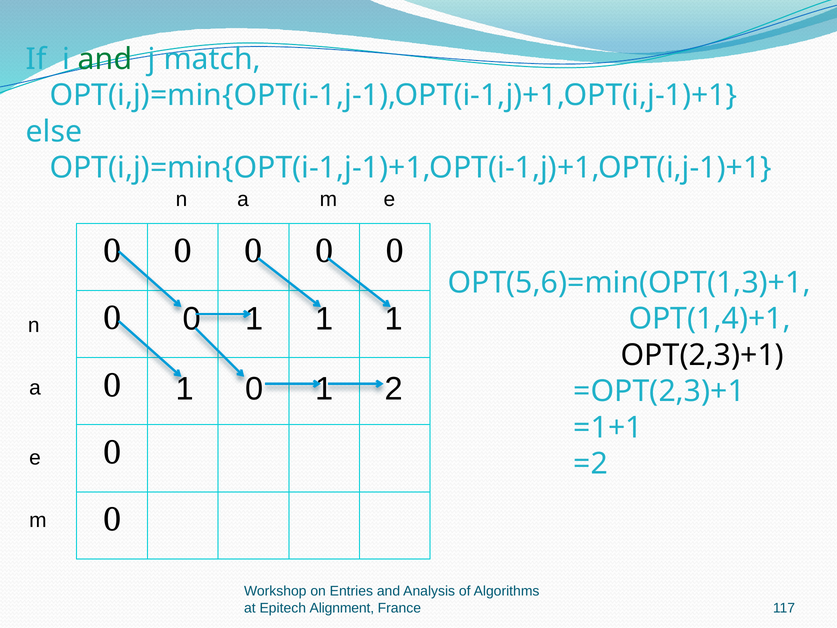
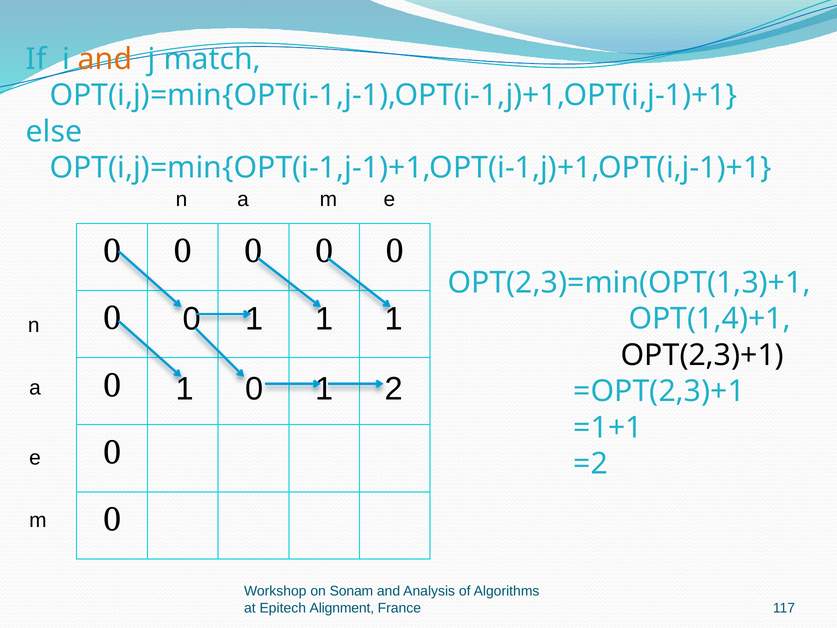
and colour: green -> orange (105, 59)
OPT(5,6)=min(OPT(1,3)+1: OPT(5,6)=min(OPT(1,3)+1 -> OPT(2,3)=min(OPT(1,3)+1 (629, 282)
Entries: Entries -> Sonam (351, 591)
